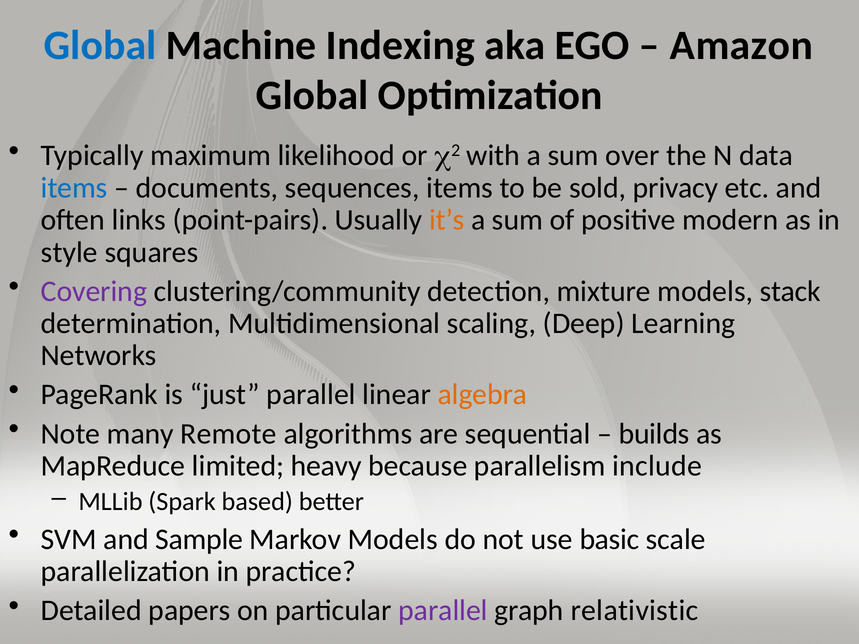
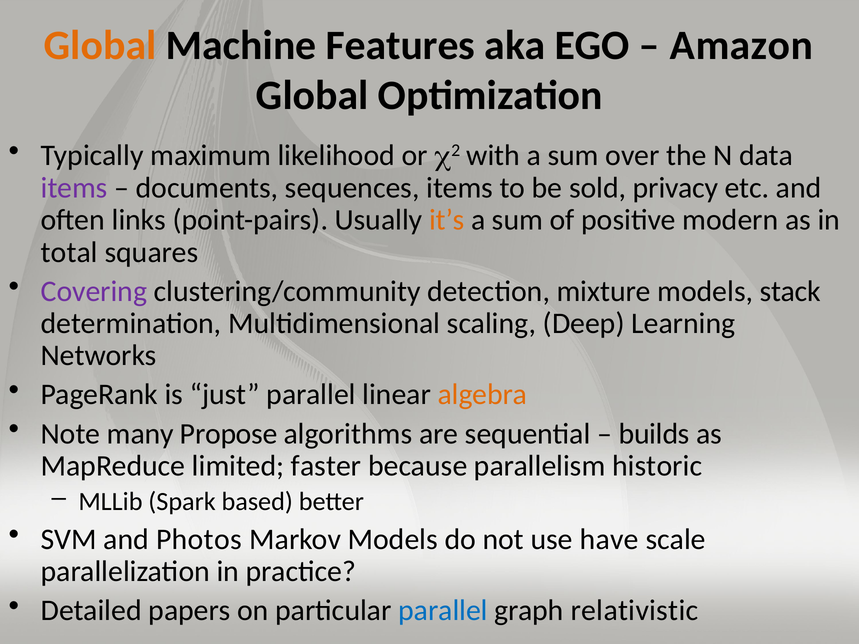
Global colour: blue -> orange (100, 45)
Indexing: Indexing -> Features (401, 45)
items colour: blue -> purple (74, 188)
style: style -> total (69, 252)
Remote: Remote -> Propose (229, 434)
heavy: heavy -> faster (326, 466)
include: include -> historic (657, 466)
Sample: Sample -> Photos (199, 539)
basic: basic -> have (609, 539)
parallel colour: purple -> blue (443, 611)
